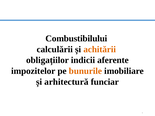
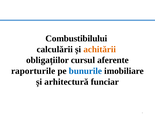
indicii: indicii -> cursul (83, 60)
impozitelor: impozitelor -> raporturile (33, 71)
bunurile colour: orange -> blue (85, 71)
